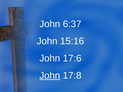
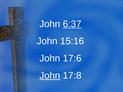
6:37 underline: none -> present (72, 24)
